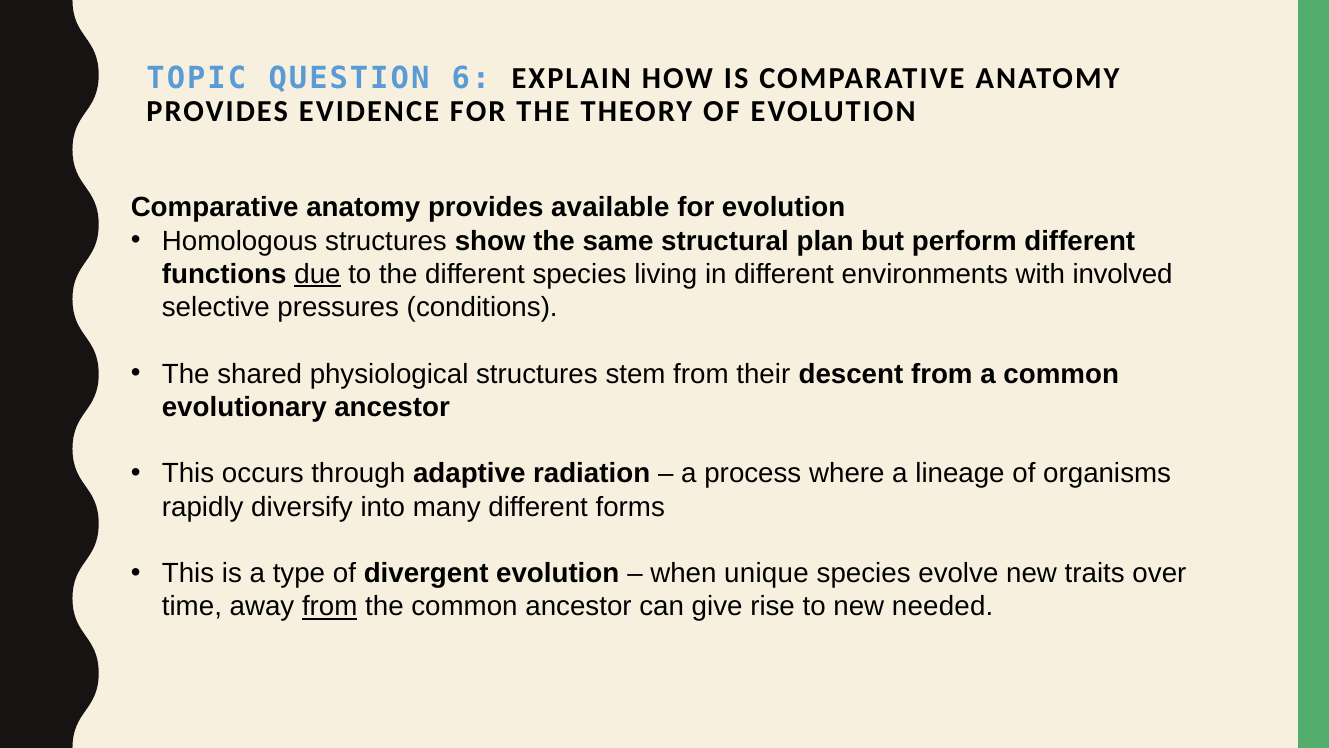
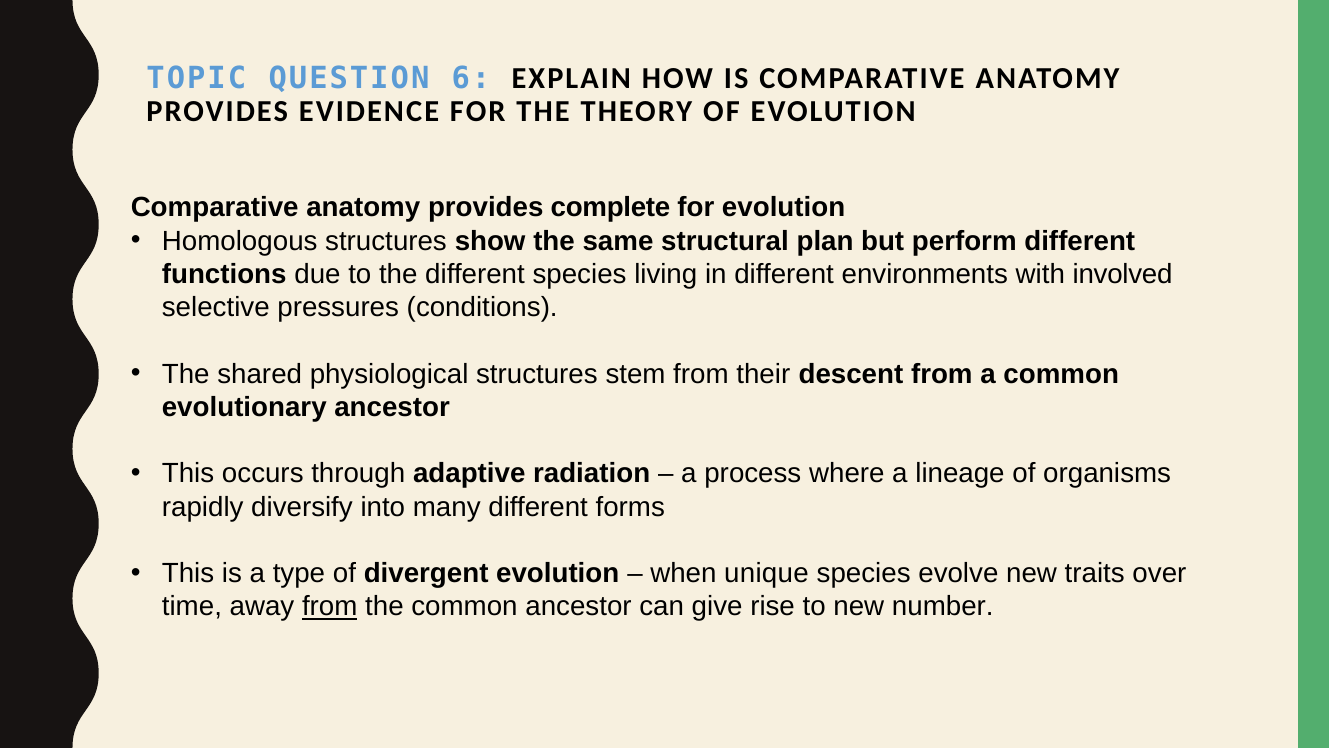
available: available -> complete (611, 208)
due underline: present -> none (317, 274)
needed: needed -> number (943, 606)
